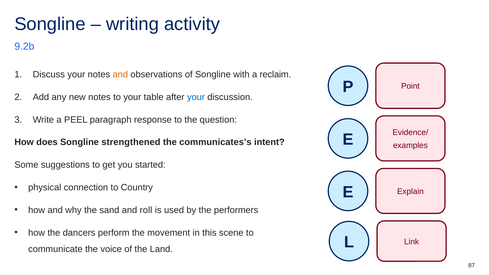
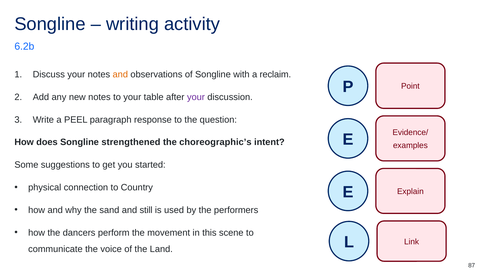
9.2b: 9.2b -> 6.2b (24, 46)
your colour: blue -> purple (196, 97)
communicates’s: communicates’s -> choreographic’s (215, 142)
roll: roll -> still (146, 210)
